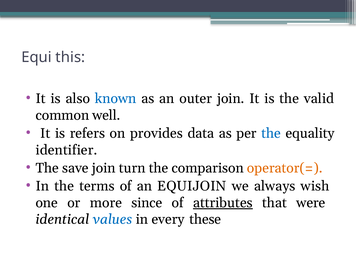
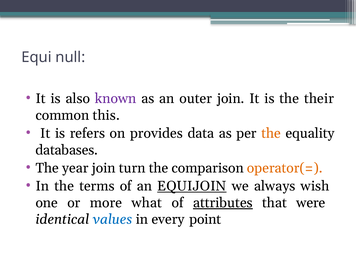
this: this -> null (70, 57)
known colour: blue -> purple (116, 99)
valid: valid -> their (319, 99)
well: well -> this (106, 115)
the colour: blue -> orange (271, 133)
identifier: identifier -> databases (67, 150)
save: save -> year (75, 168)
EQUIJOIN underline: none -> present (192, 186)
since: since -> what (147, 203)
these: these -> point (205, 219)
